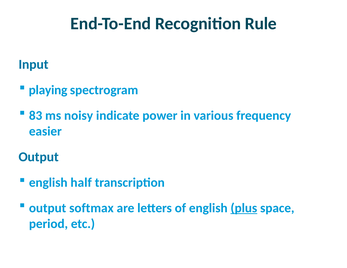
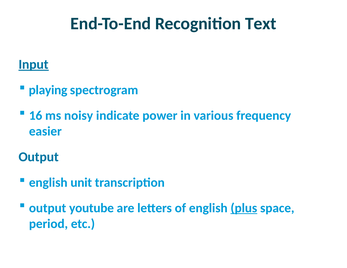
Rule: Rule -> Text (261, 24)
Input underline: none -> present (34, 64)
83: 83 -> 16 (36, 116)
half: half -> unit (81, 183)
softmax: softmax -> youtube (92, 208)
